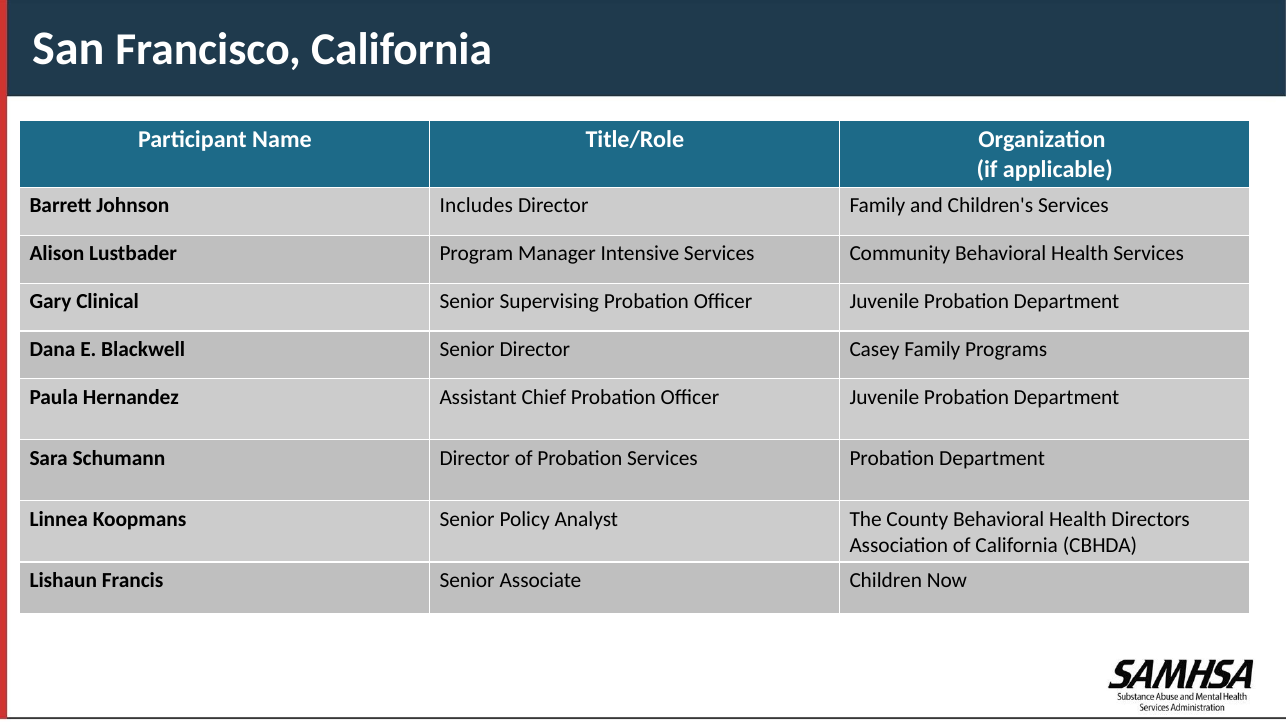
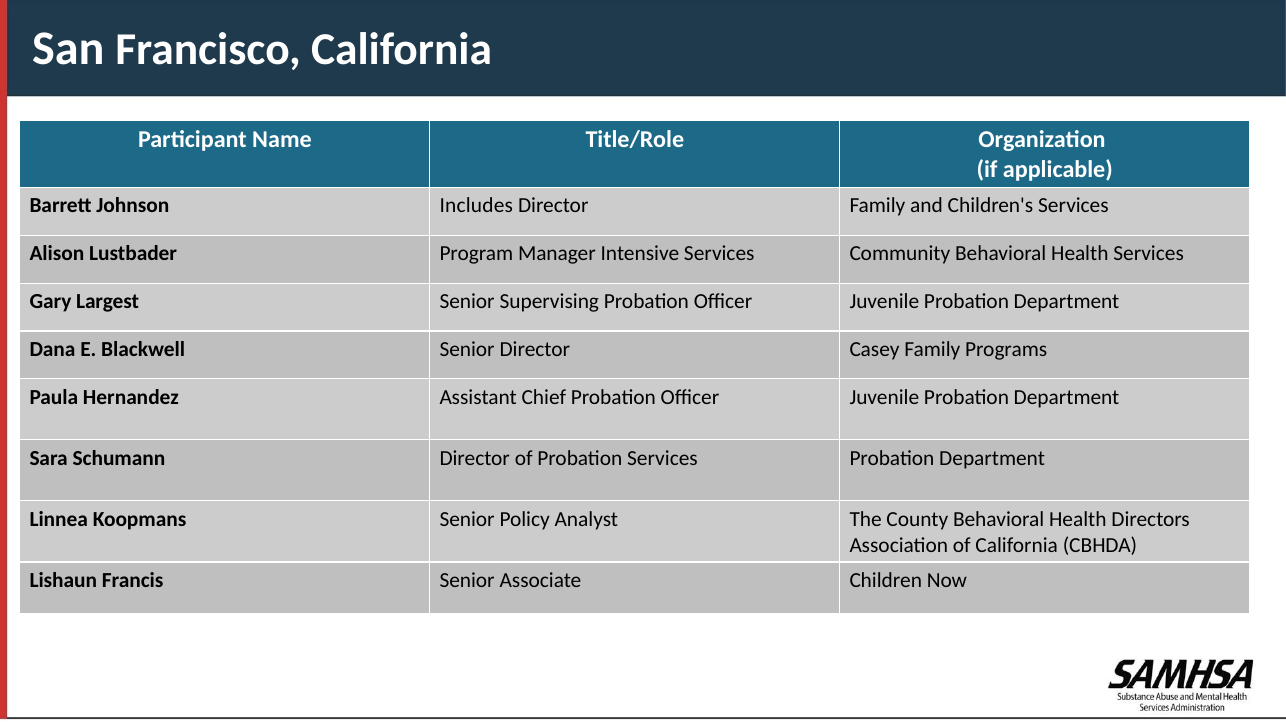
Clinical: Clinical -> Largest (108, 302)
